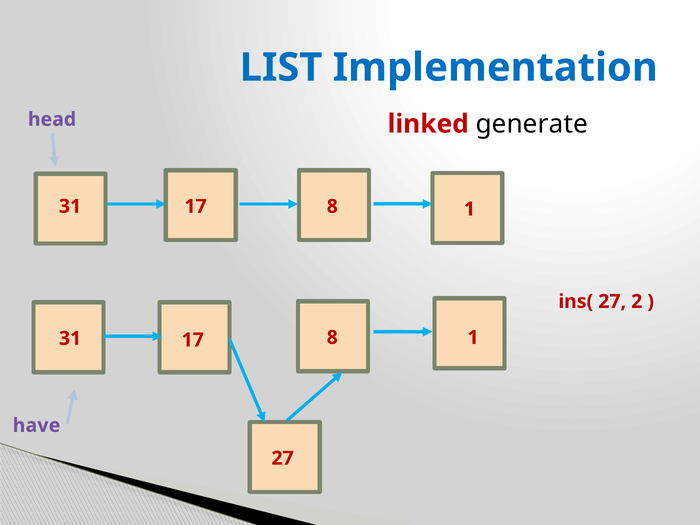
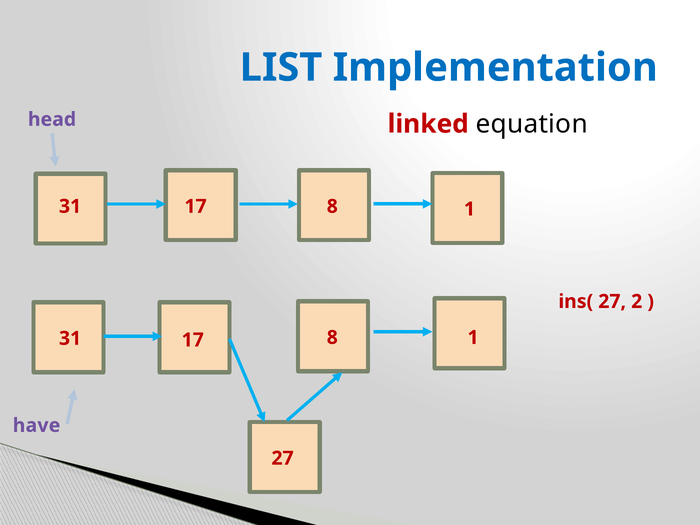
generate: generate -> equation (532, 124)
